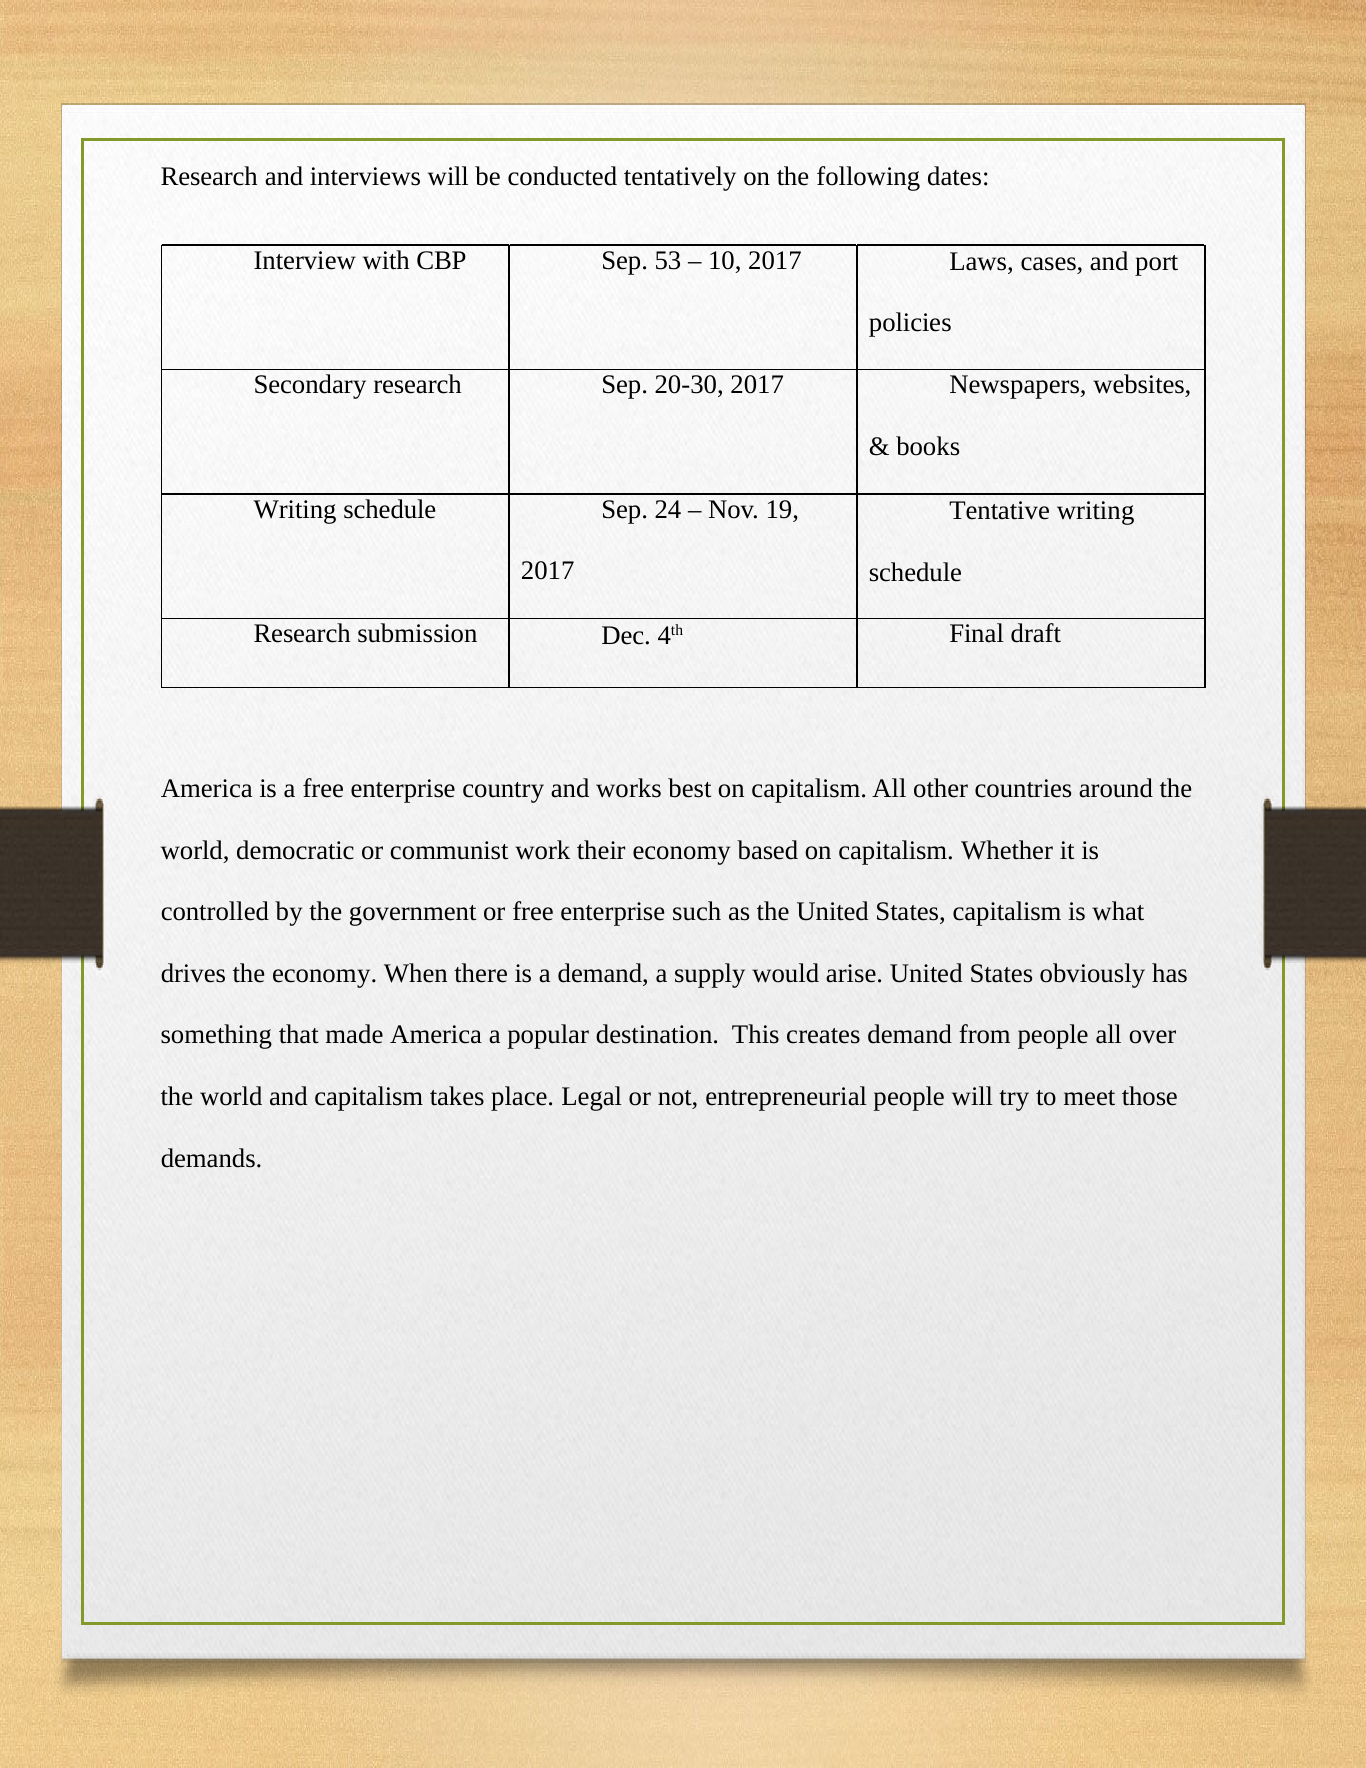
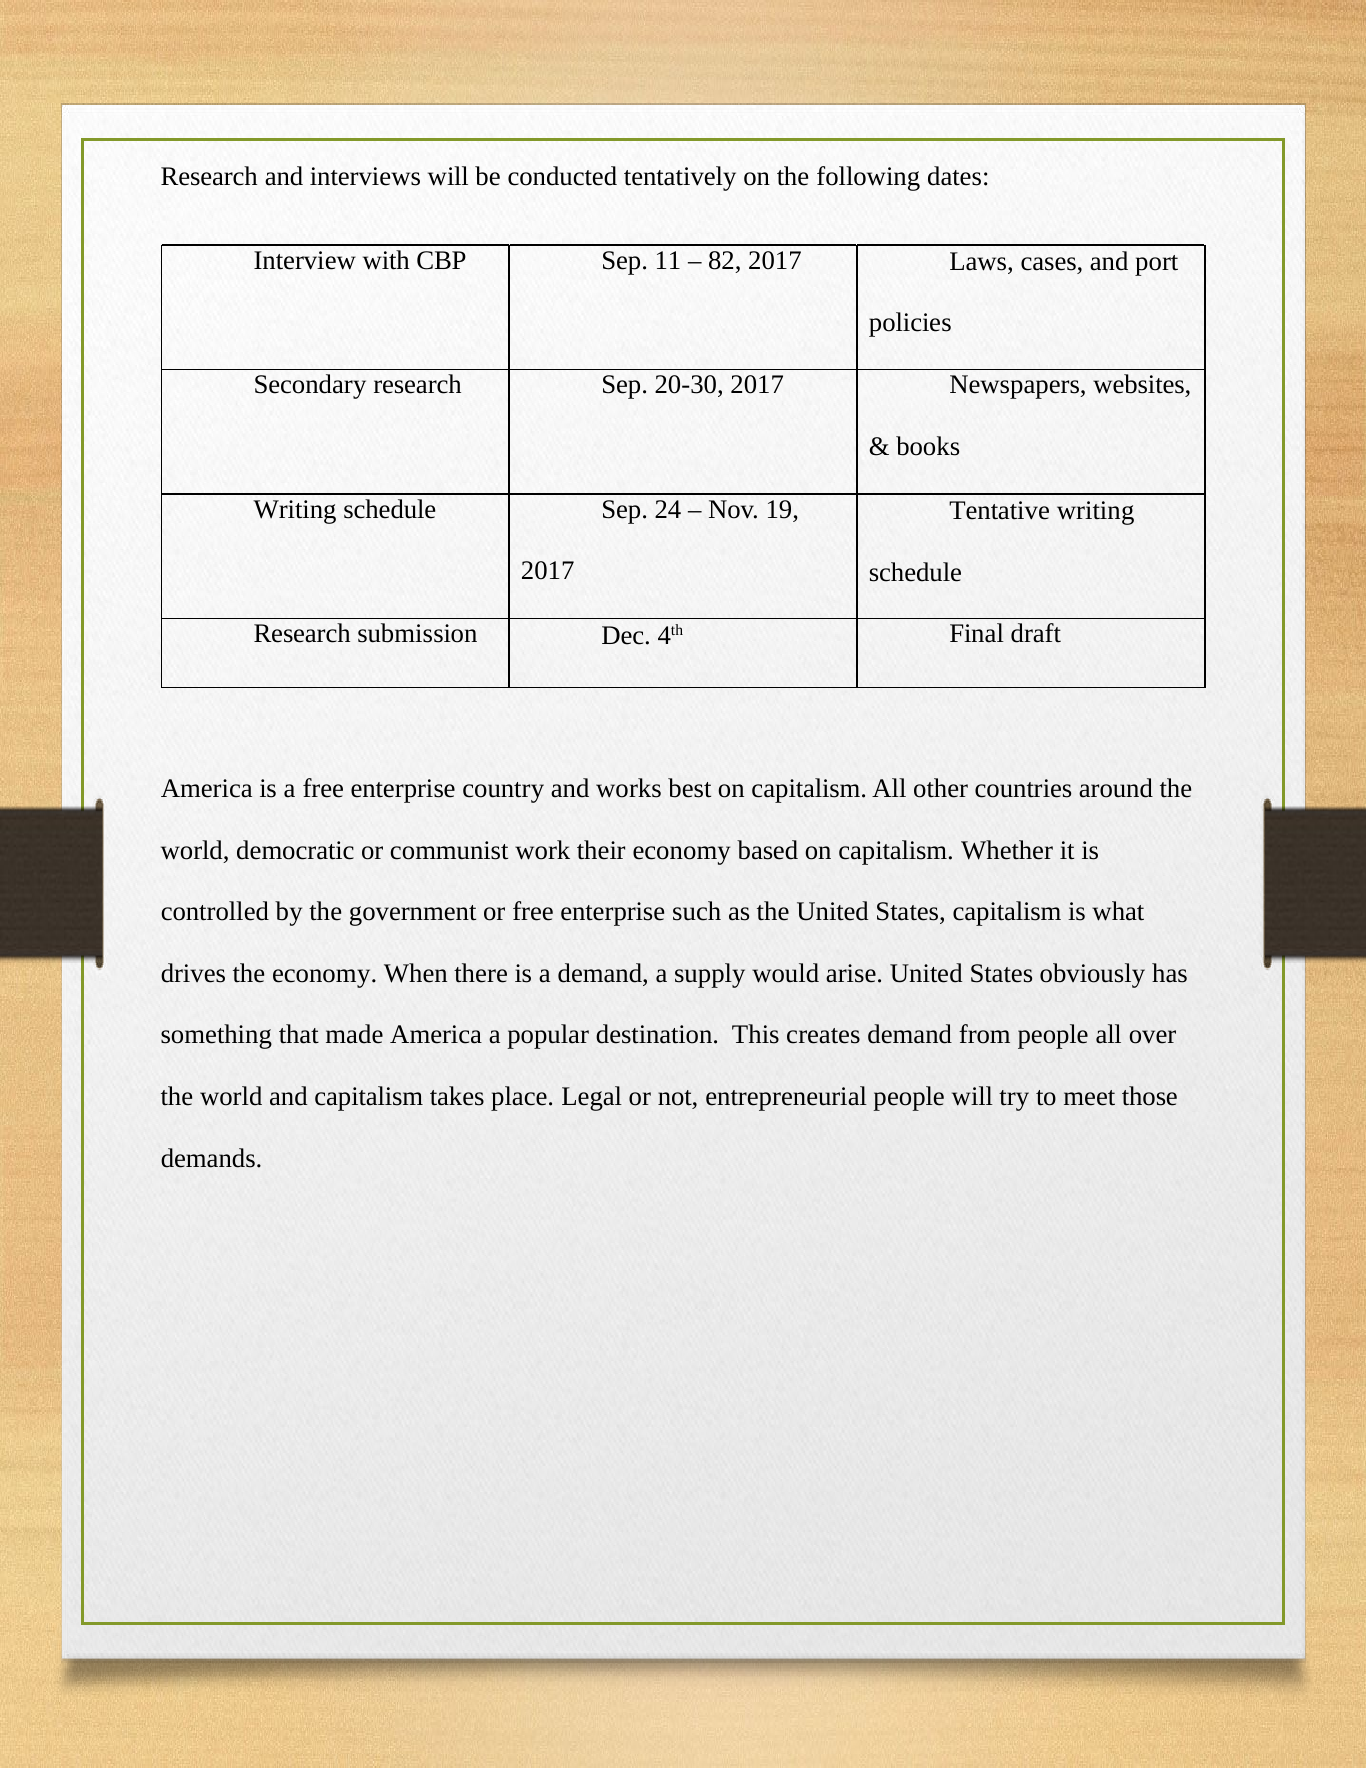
53: 53 -> 11 (668, 261)
10: 10 -> 82 (725, 261)
